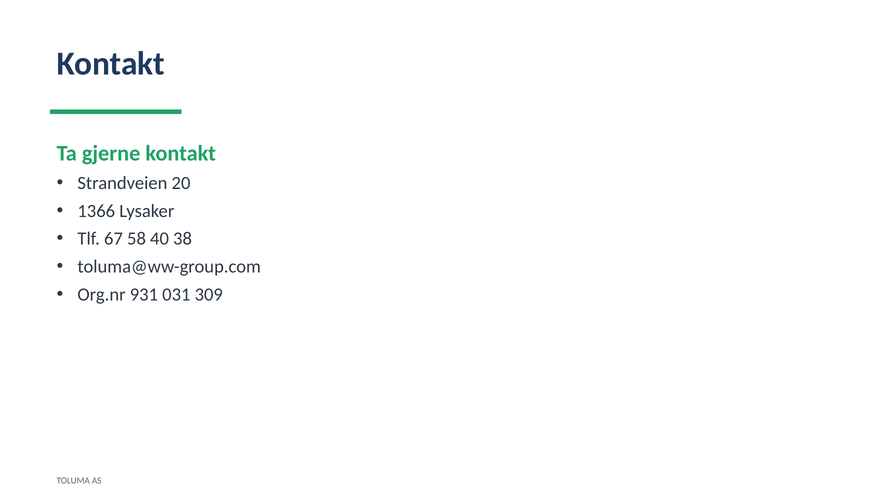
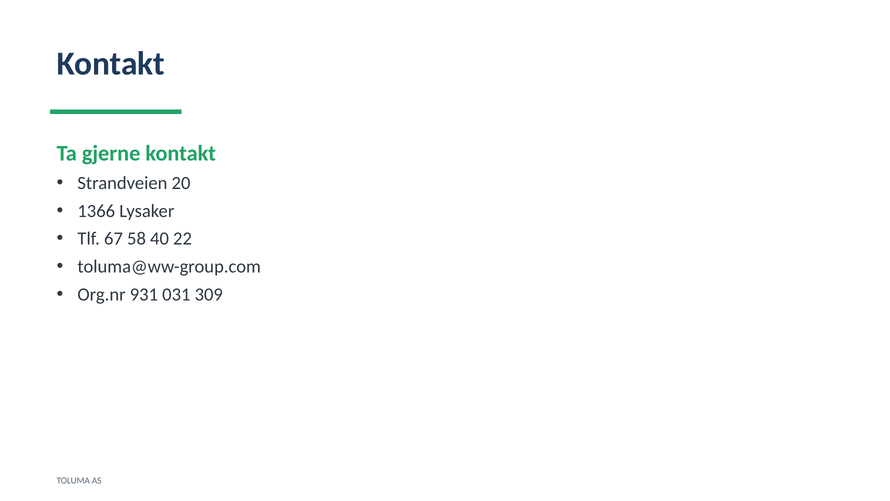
38: 38 -> 22 (183, 239)
